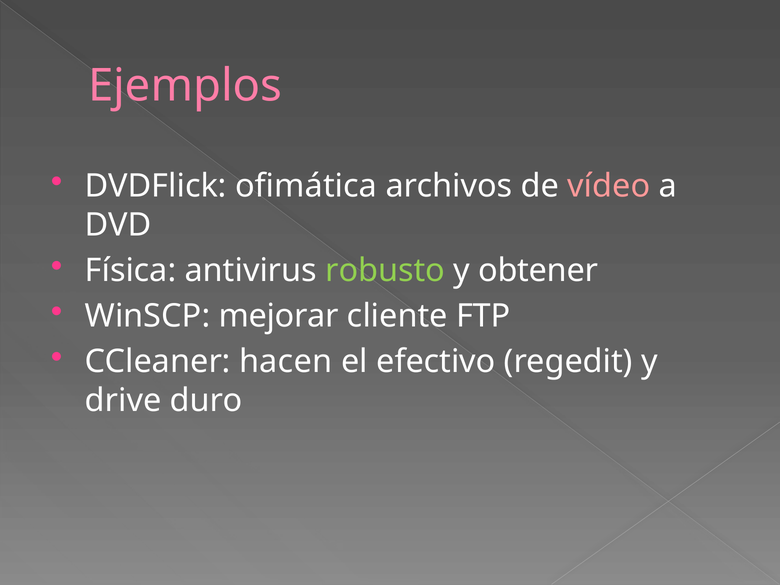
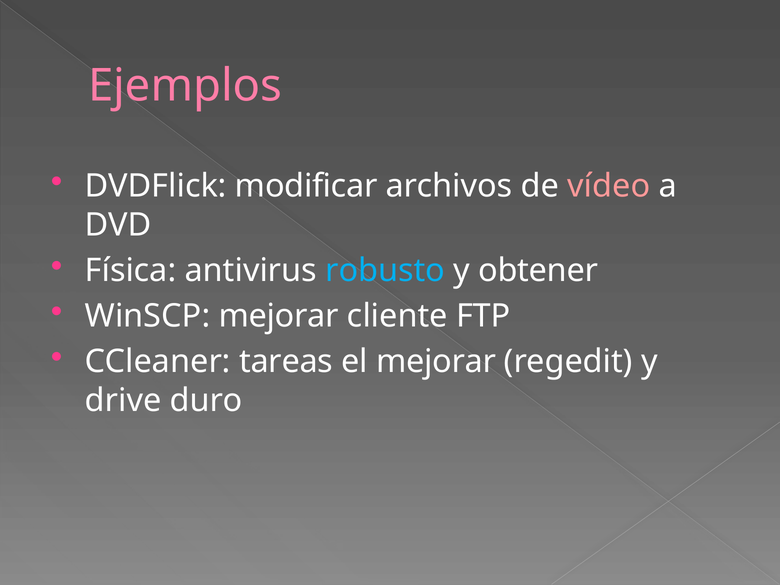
ofimática: ofimática -> modificar (306, 186)
robusto colour: light green -> light blue (385, 271)
hacen: hacen -> tareas (286, 362)
el efectivo: efectivo -> mejorar (436, 362)
